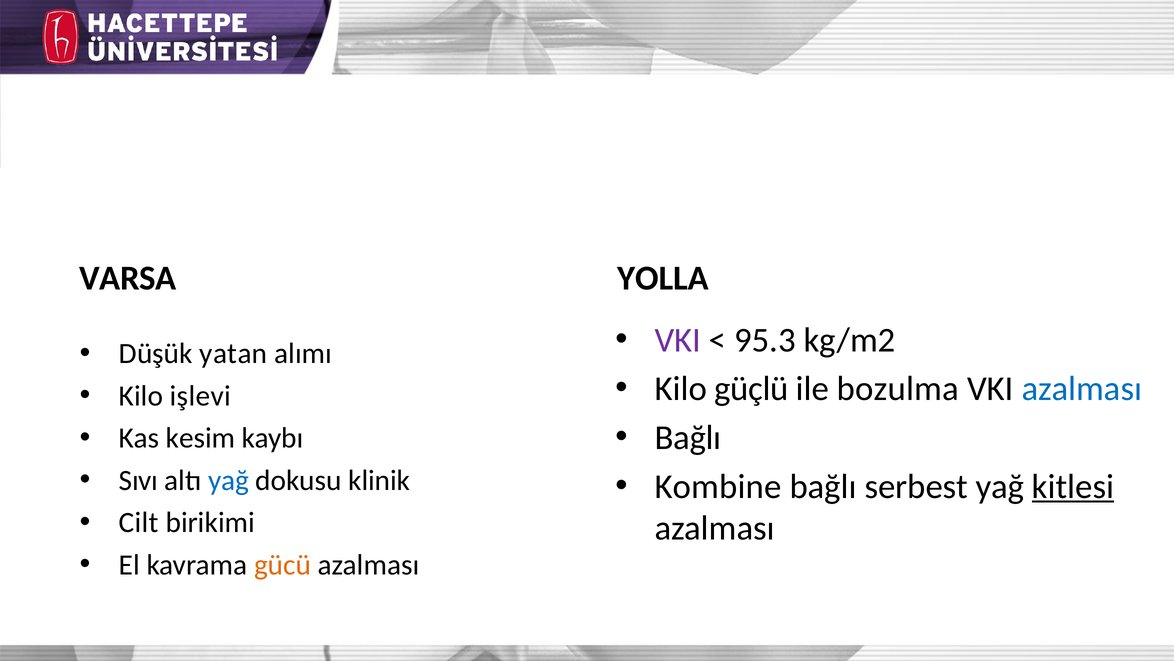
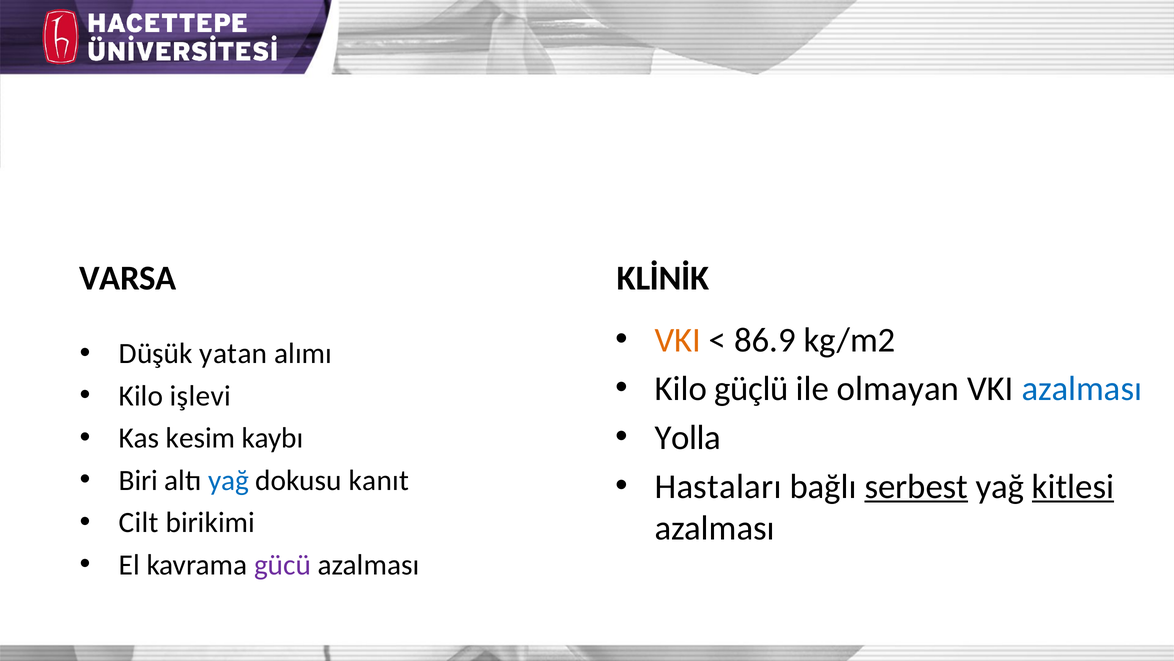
YOLLA: YOLLA -> KLİNİK (663, 278)
VKI colour: purple -> orange (678, 340)
95.3: 95.3 -> 86.9 (765, 340)
bozulma: bozulma -> olmayan (898, 389)
Bağlı: Bağlı -> Yolla (688, 437)
Sıvı: Sıvı -> Biri (138, 480)
klinik: klinik -> kanıt (379, 480)
Kombine: Kombine -> Hastaları (718, 486)
serbest underline: none -> present (916, 486)
gücü colour: orange -> purple (283, 564)
